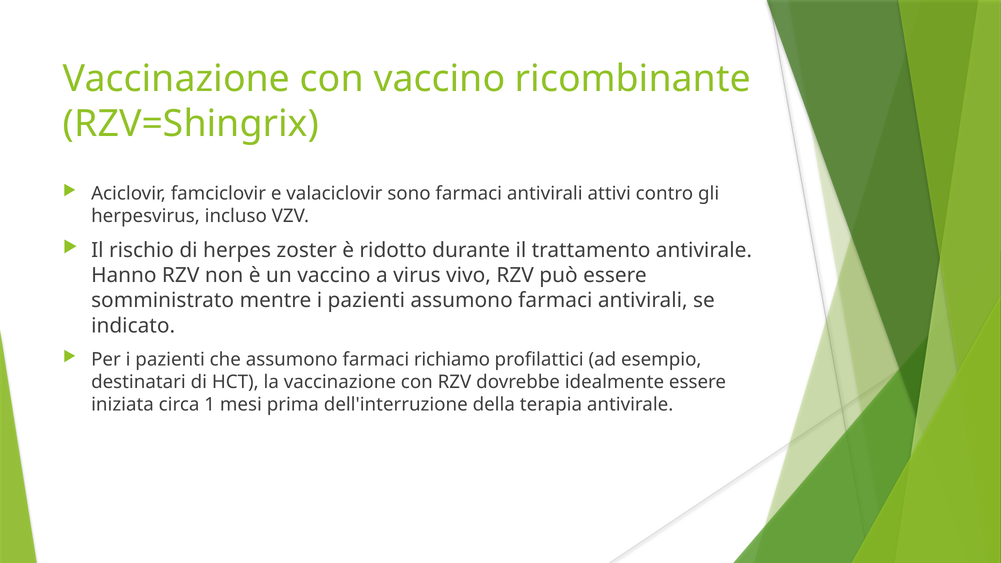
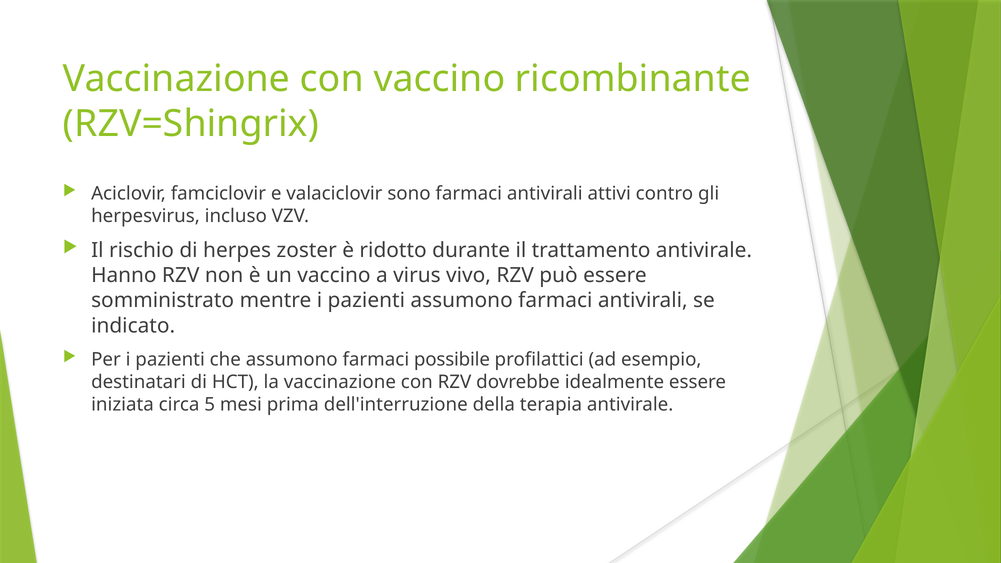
richiamo: richiamo -> possibile (452, 360)
1: 1 -> 5 (210, 405)
